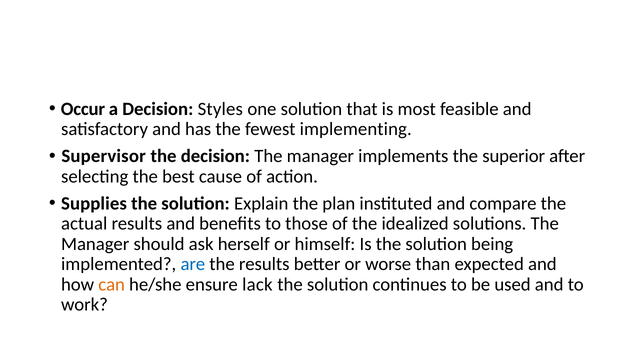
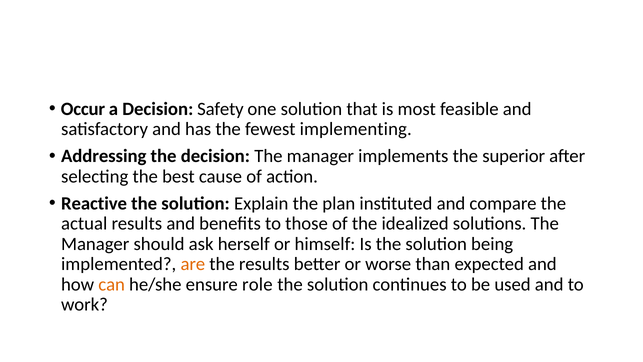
Styles: Styles -> Safety (220, 109)
Supervisor: Supervisor -> Addressing (104, 156)
Supplies: Supplies -> Reactive (94, 203)
are colour: blue -> orange (193, 264)
lack: lack -> role (257, 284)
